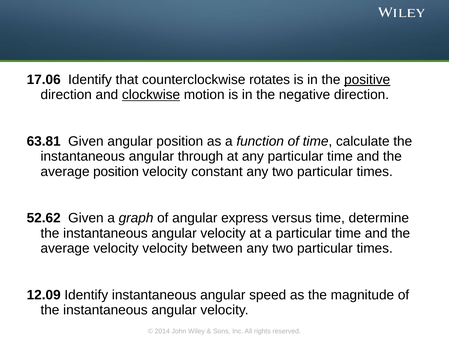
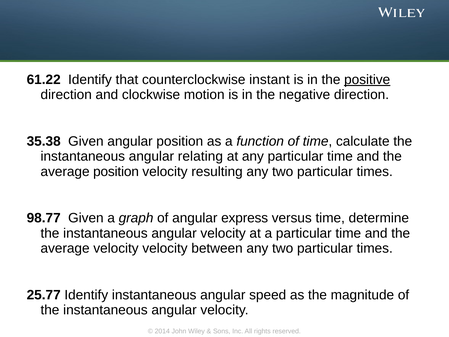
17.06: 17.06 -> 61.22 (44, 80)
rotates: rotates -> instant (269, 80)
clockwise underline: present -> none (151, 95)
63.81: 63.81 -> 35.38 (44, 141)
through: through -> relating (200, 156)
constant: constant -> resulting (217, 171)
52.62: 52.62 -> 98.77 (44, 218)
12.09: 12.09 -> 25.77 (44, 295)
